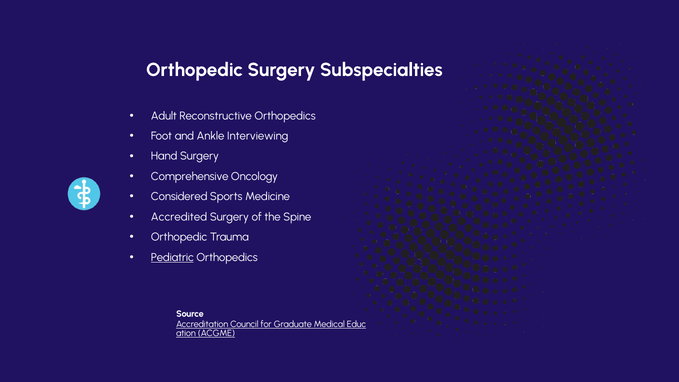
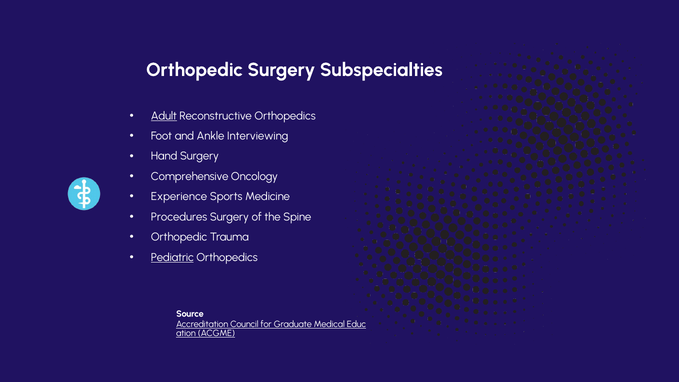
Adult underline: none -> present (164, 116)
Considered: Considered -> Experience (179, 197)
Accredited: Accredited -> Procedures (179, 217)
